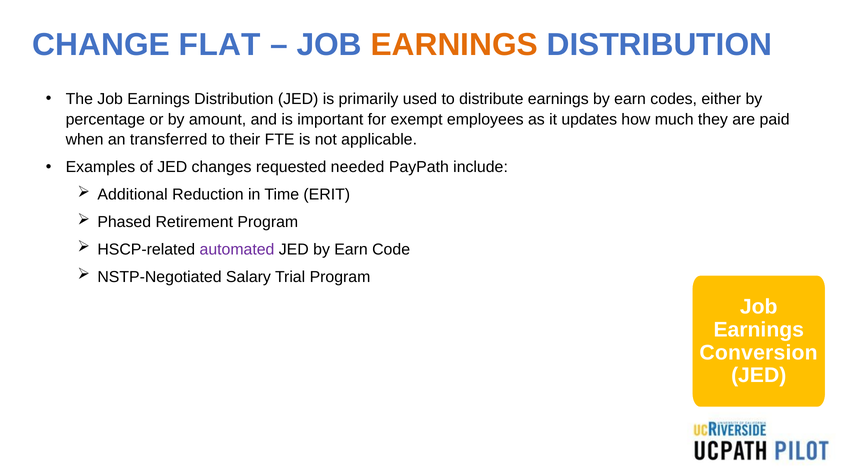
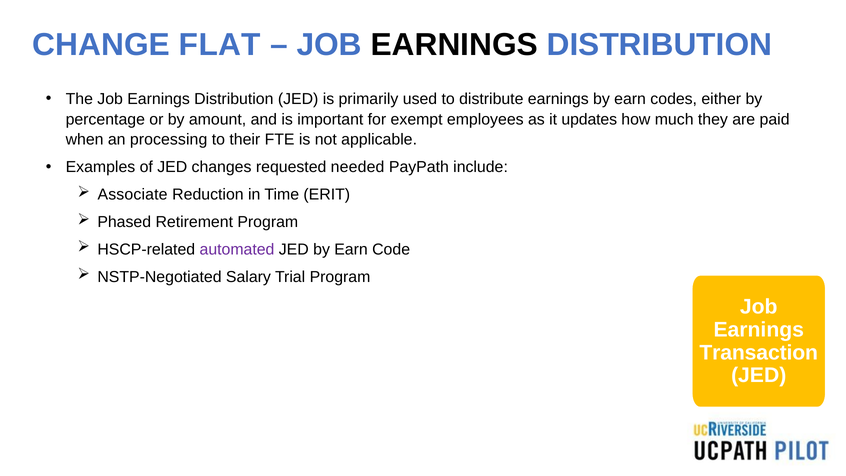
EARNINGS colour: orange -> black (454, 45)
transferred: transferred -> processing (169, 140)
Additional: Additional -> Associate (133, 194)
Conversion: Conversion -> Transaction (759, 352)
